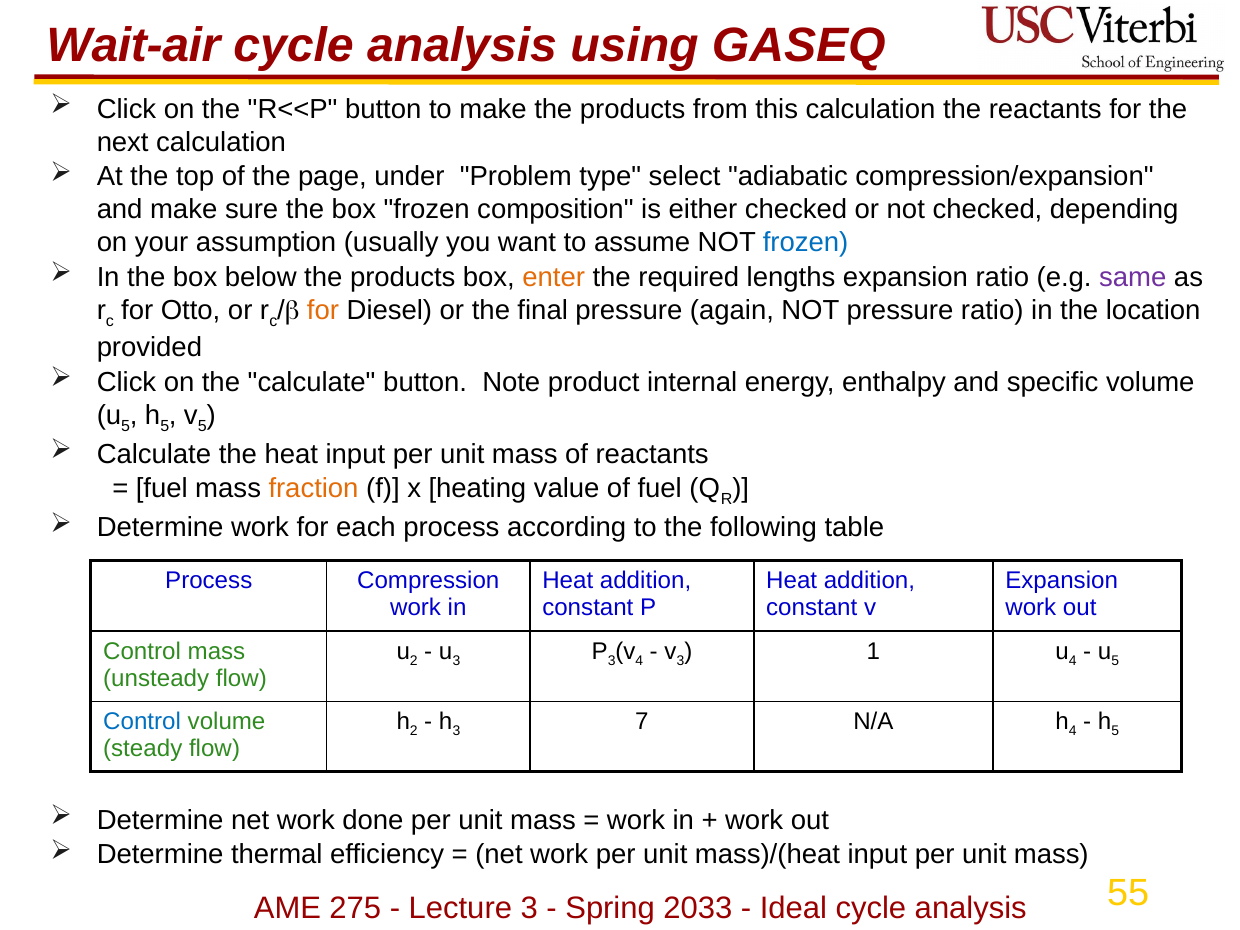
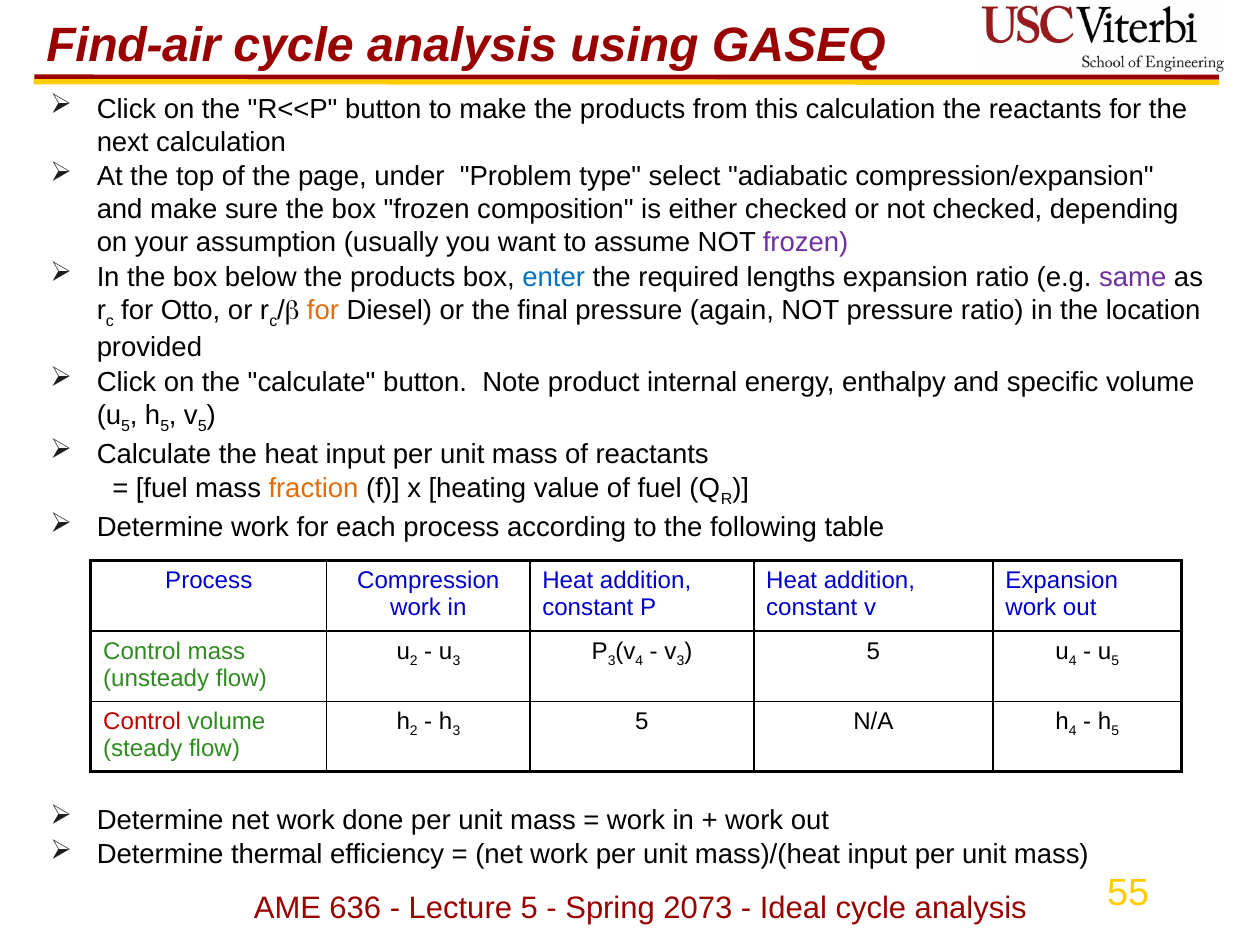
Wait-air: Wait-air -> Find-air (133, 45)
frozen colour: blue -> purple (806, 243)
enter colour: orange -> blue (554, 277)
1: 1 -> 5 (873, 651)
Control colour: blue -> red (142, 721)
7: 7 -> 5 (642, 721)
275: 275 -> 636 (355, 909)
Lecture 3: 3 -> 5 (529, 909)
2033: 2033 -> 2073 (698, 909)
